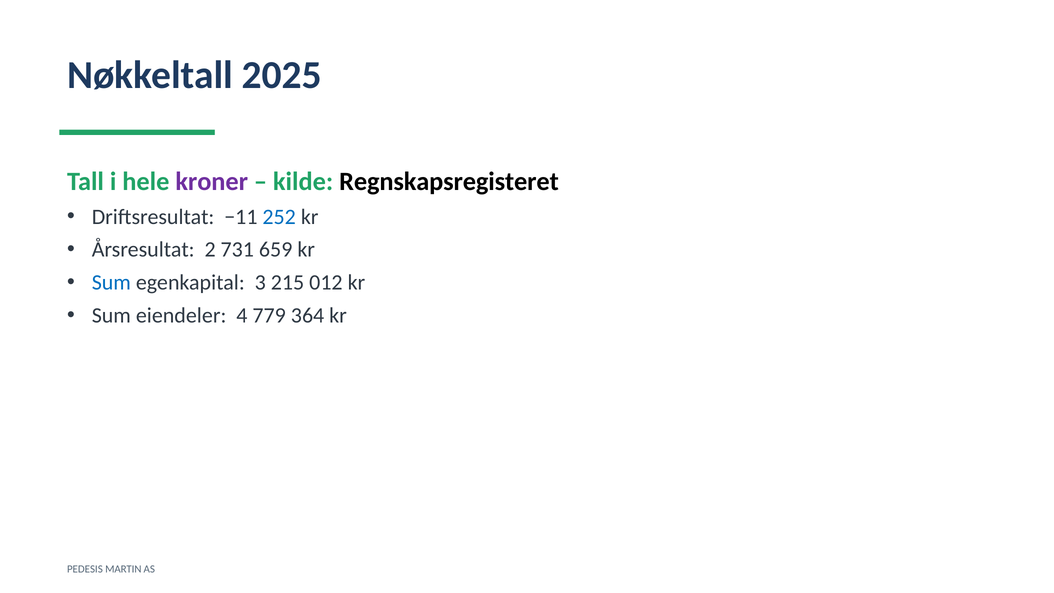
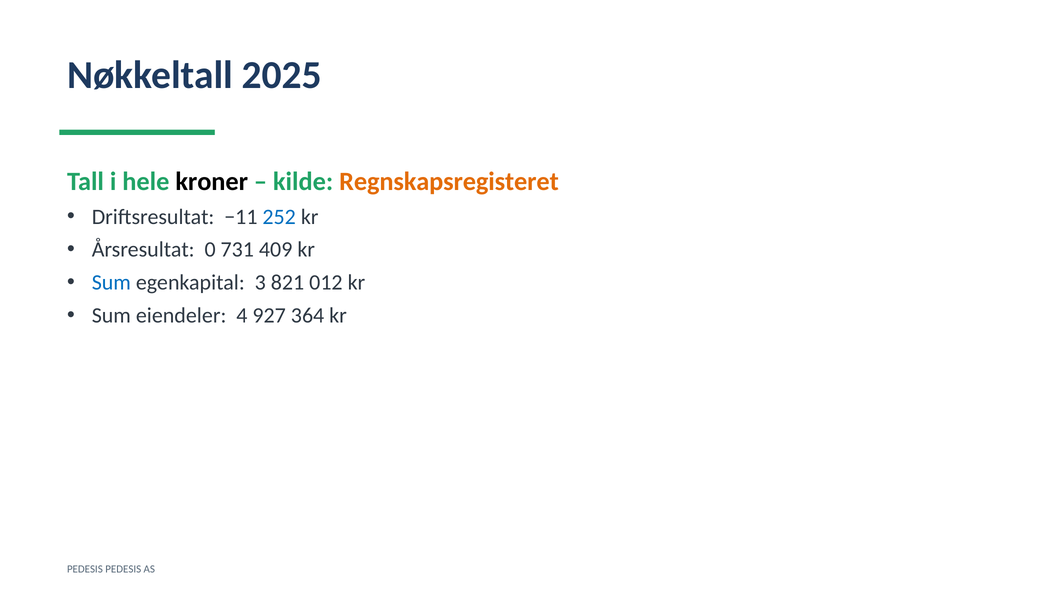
kroner colour: purple -> black (212, 181)
Regnskapsregisteret colour: black -> orange (449, 181)
2: 2 -> 0 (210, 250)
659: 659 -> 409 (276, 250)
215: 215 -> 821 (287, 283)
779: 779 -> 927 (269, 316)
PEDESIS MARTIN: MARTIN -> PEDESIS (123, 569)
